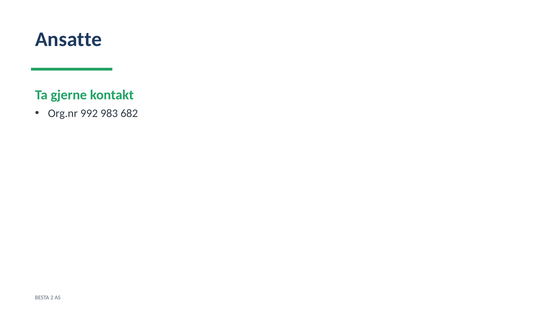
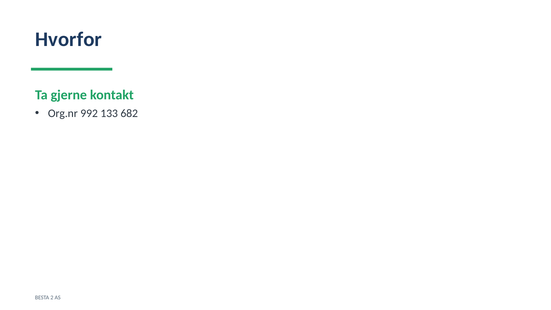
Ansatte: Ansatte -> Hvorfor (69, 39)
983: 983 -> 133 (109, 113)
